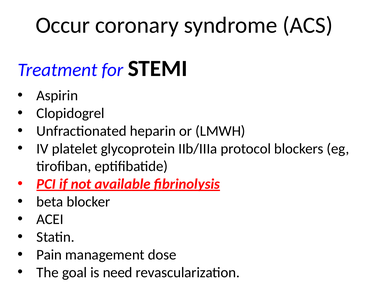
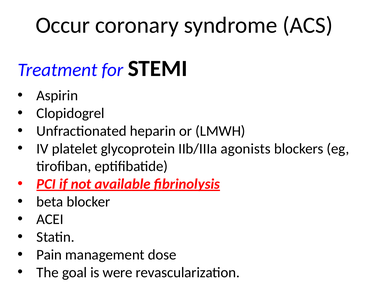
protocol: protocol -> agonists (246, 149)
need: need -> were (118, 273)
